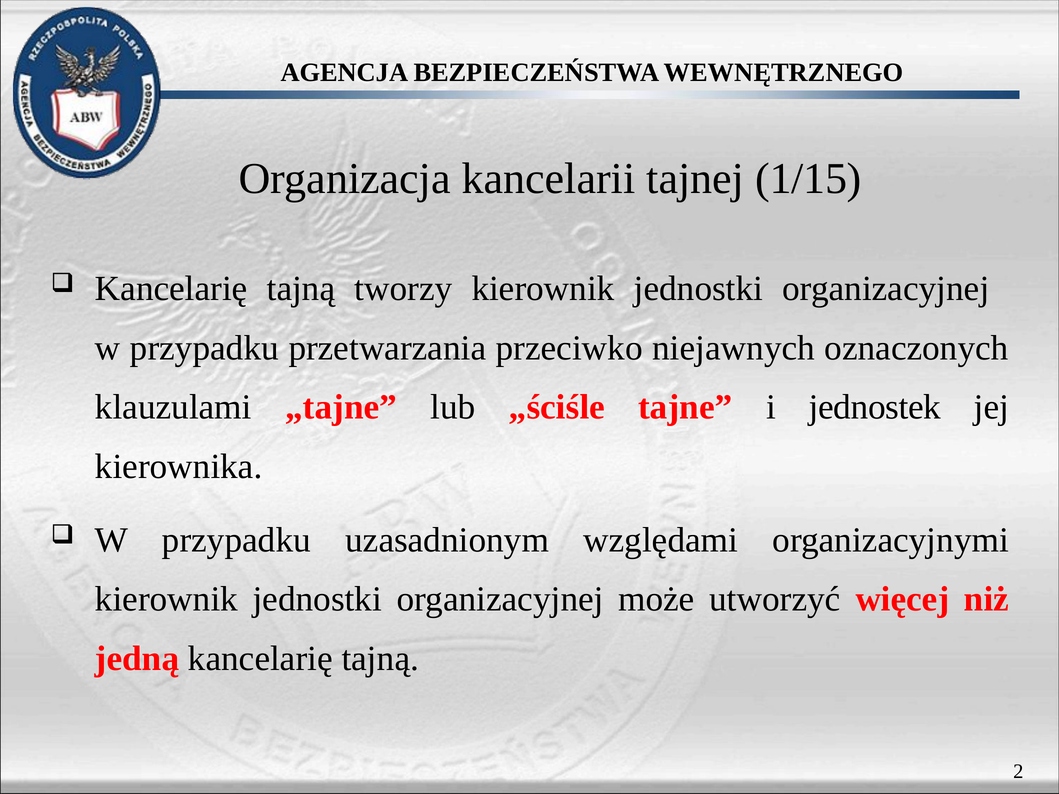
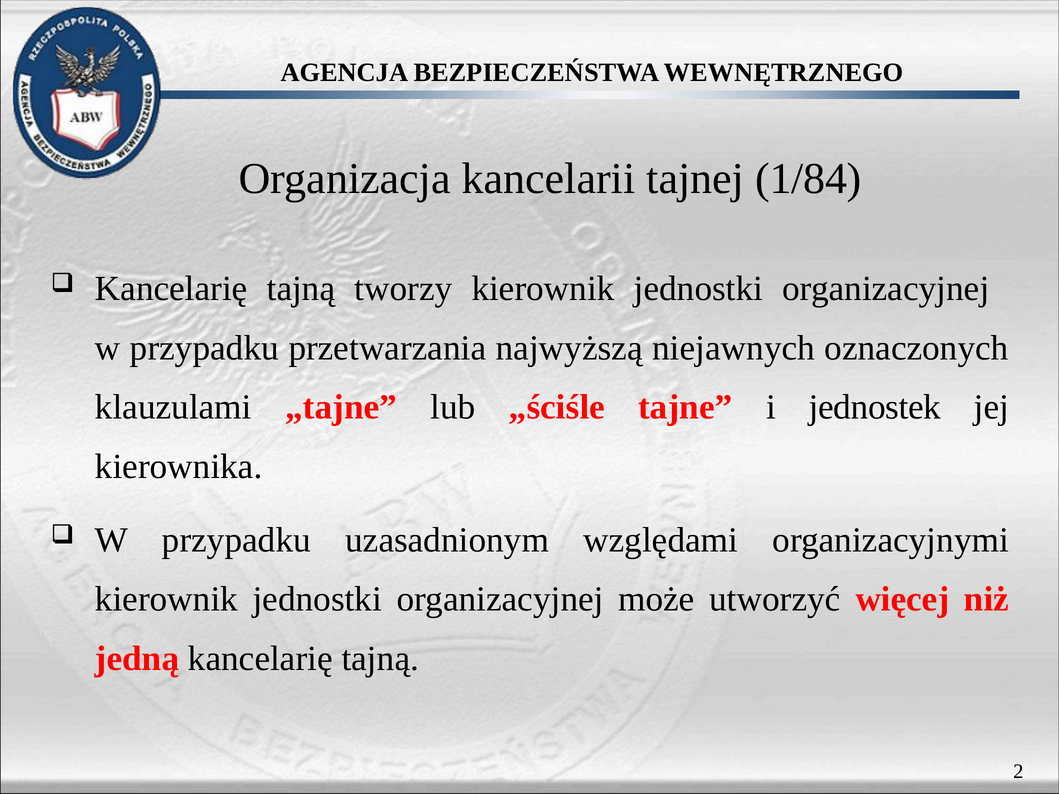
1/15: 1/15 -> 1/84 (808, 179)
przeciwko: przeciwko -> najwyższą (569, 348)
